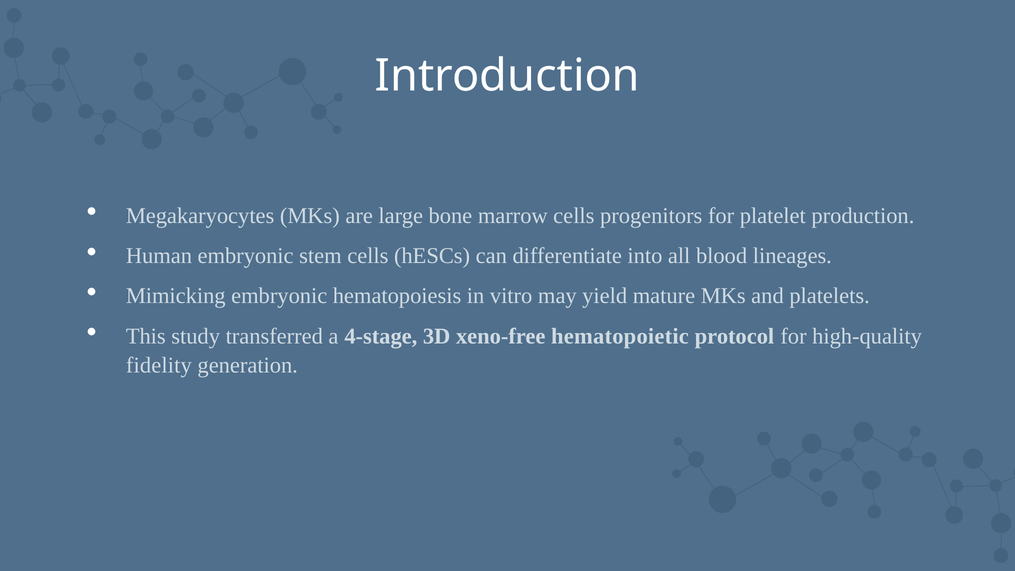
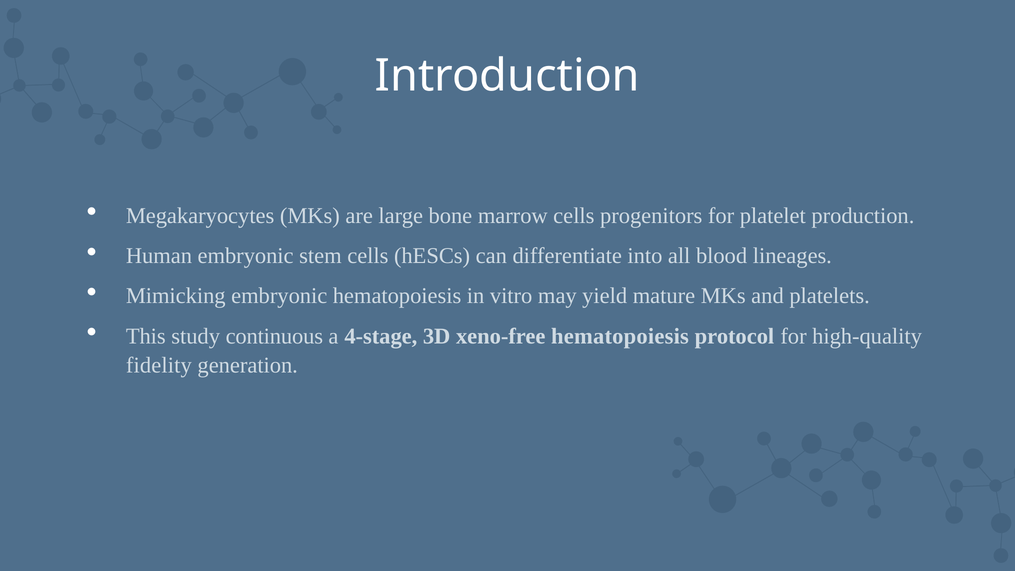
transferred: transferred -> continuous (274, 336)
xeno-free hematopoietic: hematopoietic -> hematopoiesis (620, 336)
